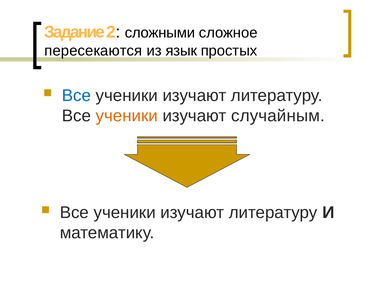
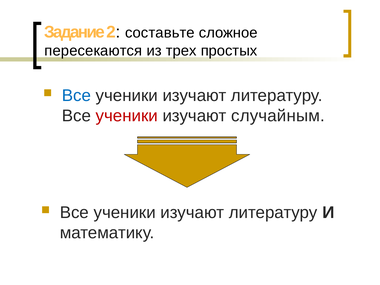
сложными: сложными -> составьте (160, 33)
язык: язык -> трех (181, 51)
ученики colour: orange -> red (127, 116)
